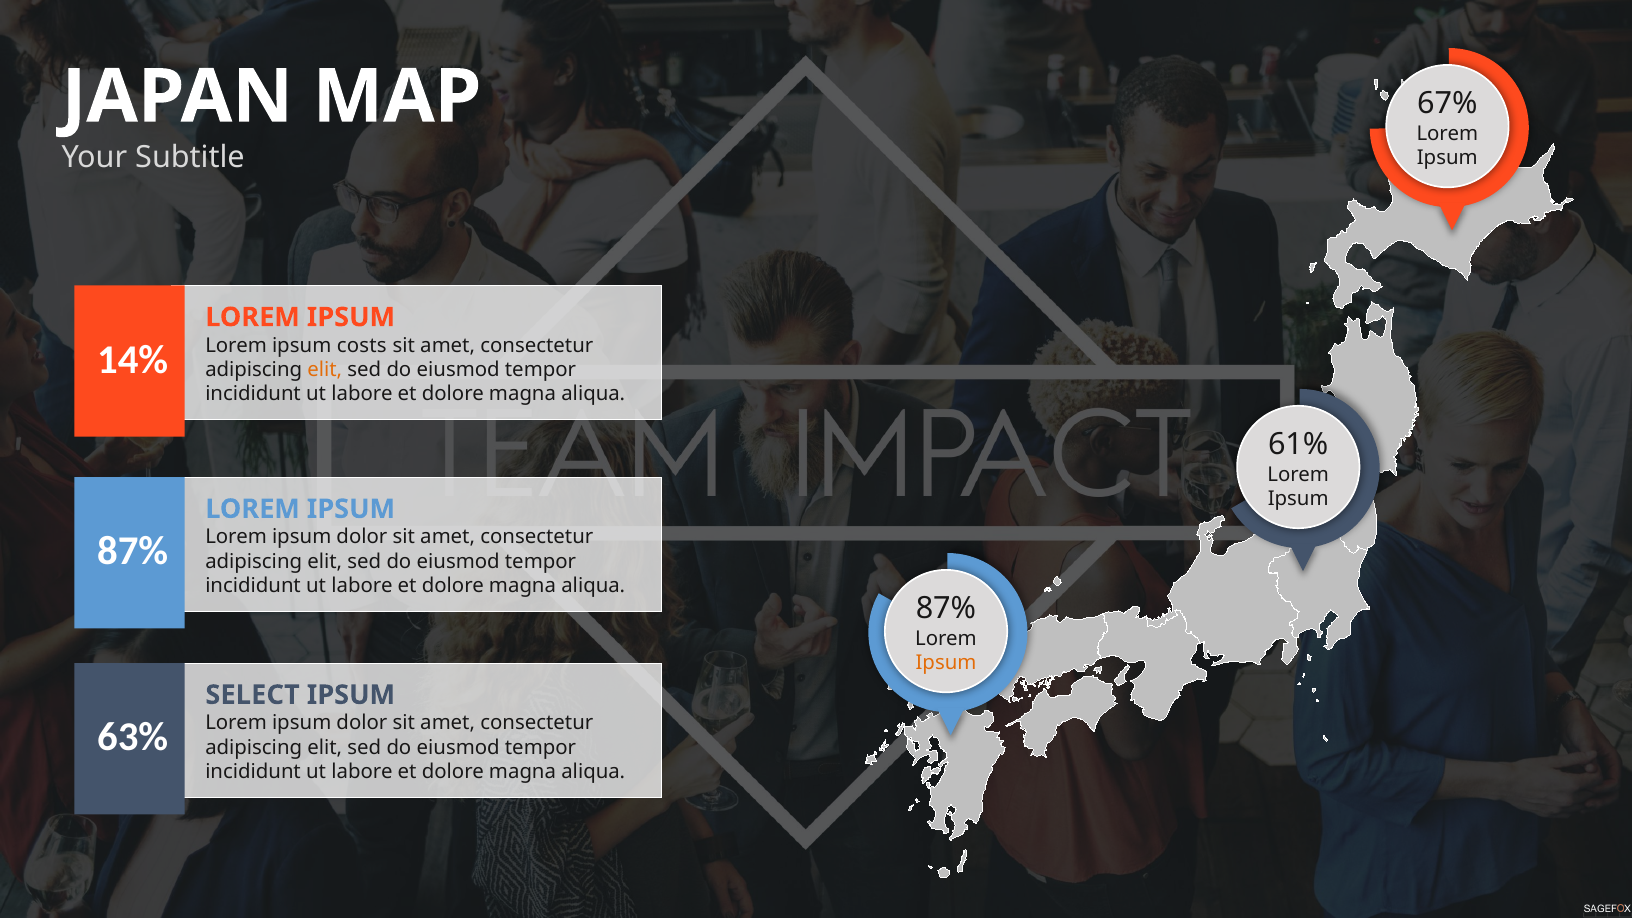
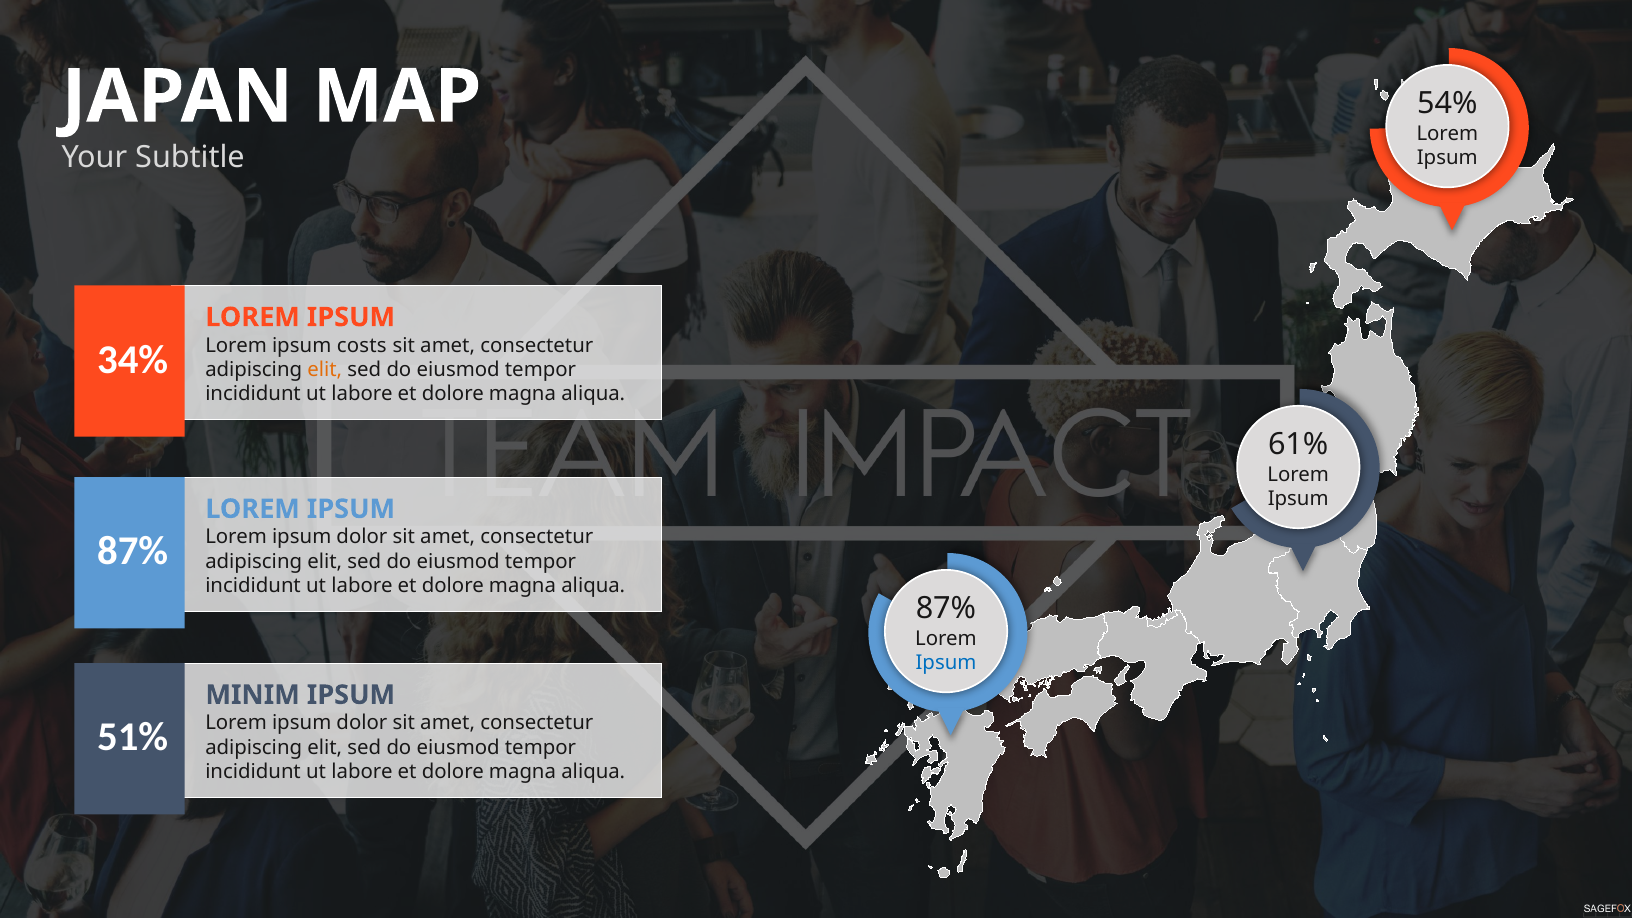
67%: 67% -> 54% (1447, 104)
14%: 14% -> 34% (133, 360)
Ipsum colour: orange -> blue (946, 663)
SELECT: SELECT -> MINIM (253, 695)
63%: 63% -> 51% (133, 737)
